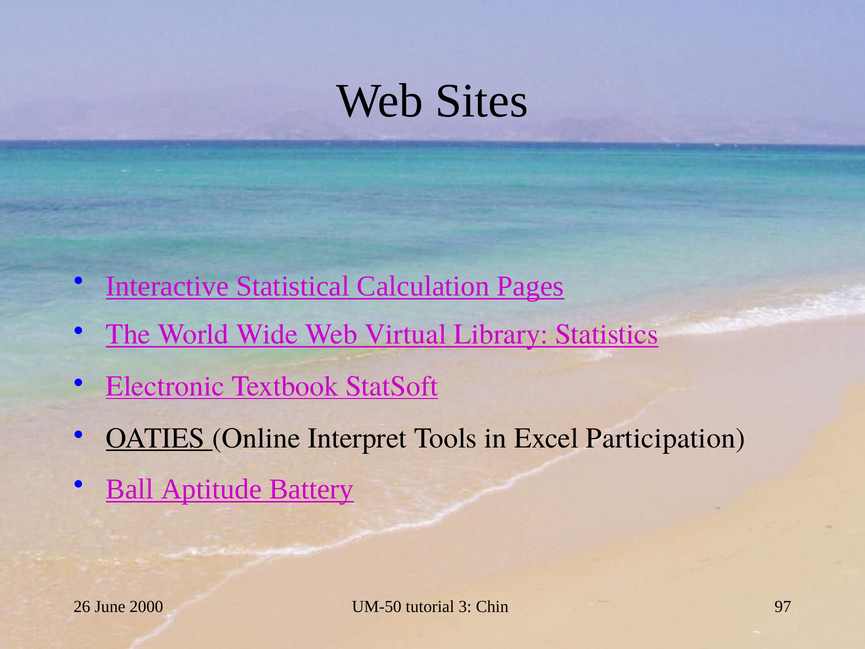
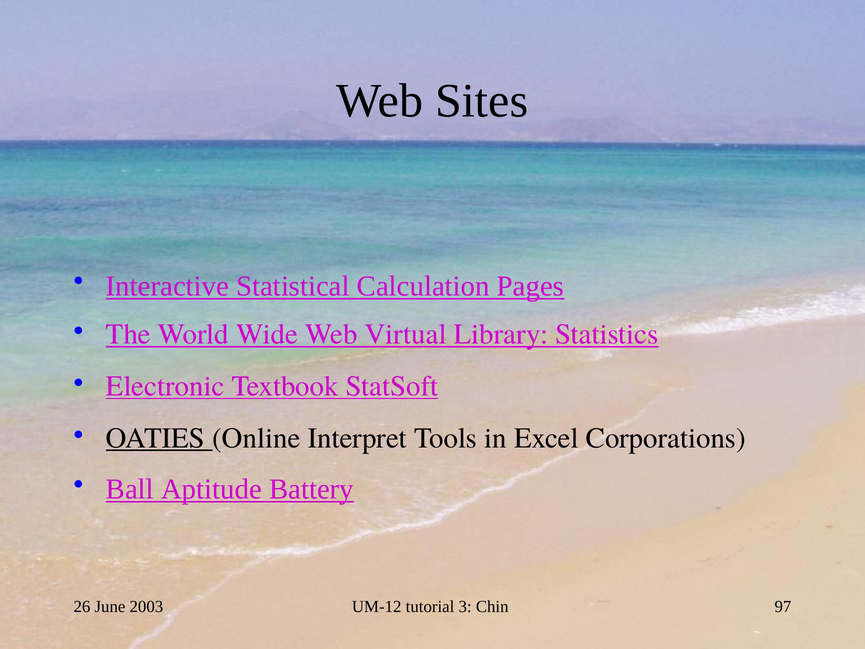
Participation: Participation -> Corporations (666, 438)
2000: 2000 -> 2003 (146, 607)
UM-50: UM-50 -> UM-12 (377, 607)
